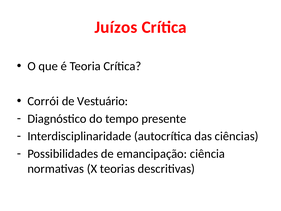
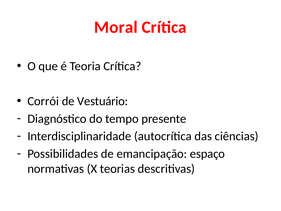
Juízos: Juízos -> Moral (116, 27)
ciência: ciência -> espaço (207, 154)
